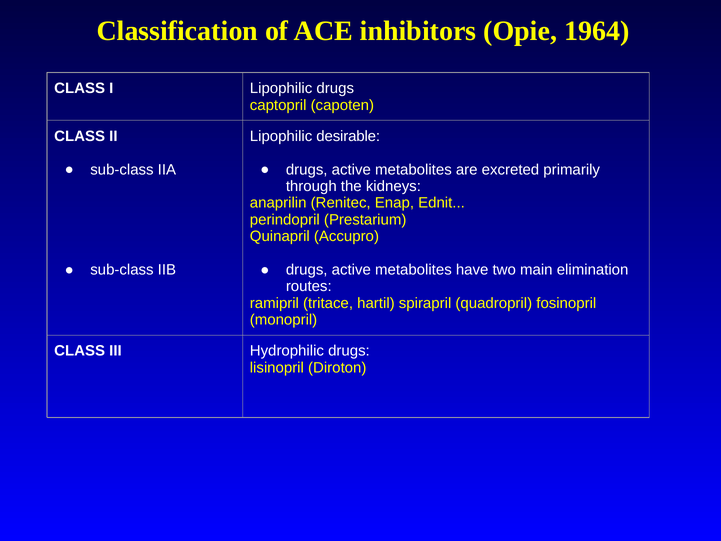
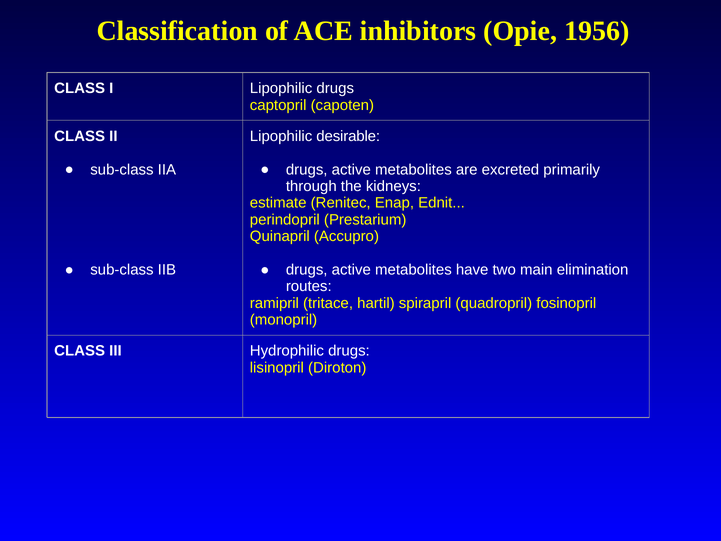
1964: 1964 -> 1956 (597, 31)
anaprilin: anaprilin -> estimate (278, 203)
